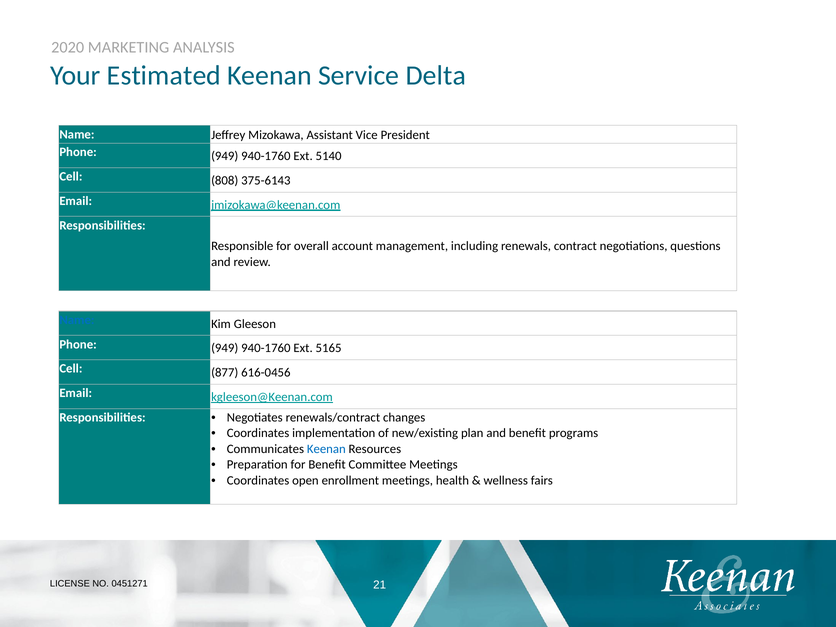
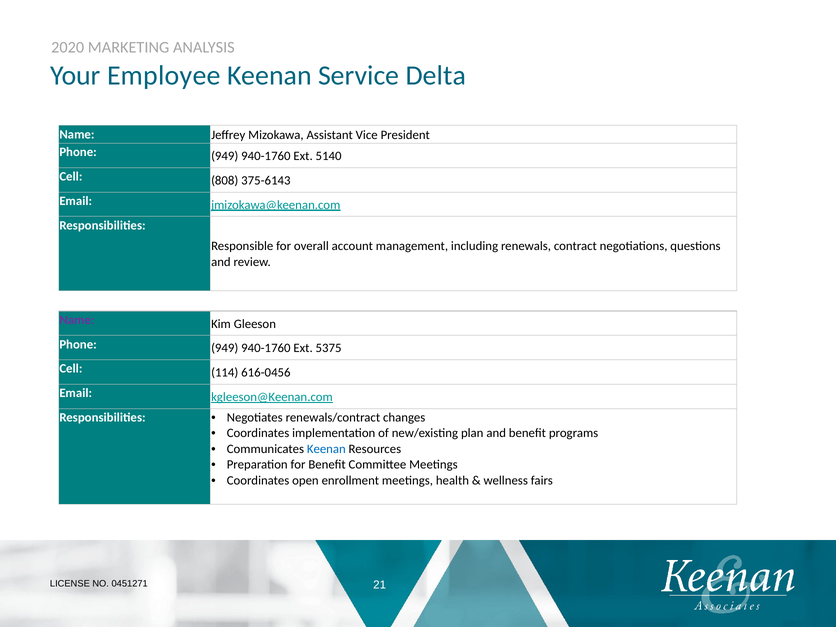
Estimated: Estimated -> Employee (164, 75)
Name colour: blue -> purple (77, 320)
5165: 5165 -> 5375 (329, 348)
877: 877 -> 114 (225, 373)
